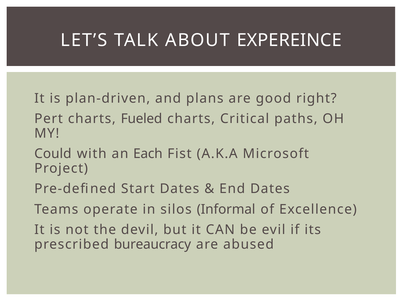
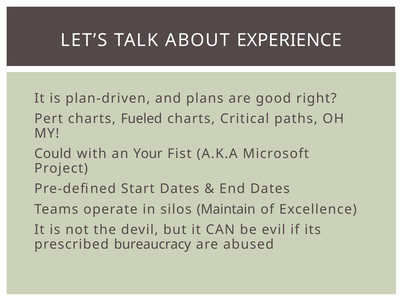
EXPEREINCE: EXPEREINCE -> EXPERIENCE (289, 40)
Each: Each -> Your (148, 154)
Informal: Informal -> Maintain (226, 209)
